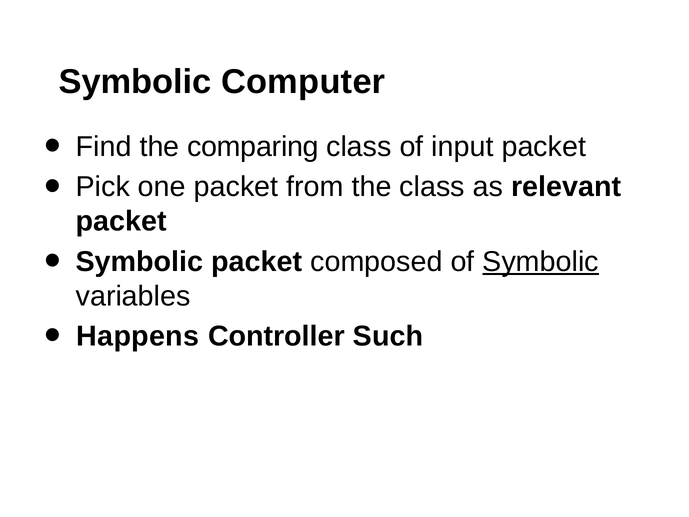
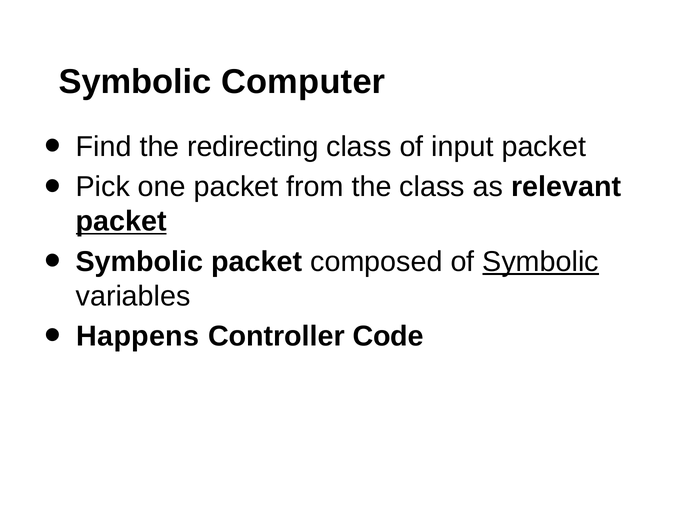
comparing: comparing -> redirecting (253, 147)
packet underline: none -> present (121, 221)
Such: Such -> Code (388, 336)
